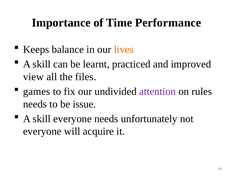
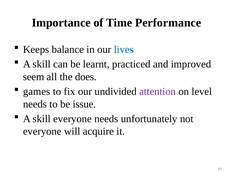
lives colour: orange -> blue (124, 50)
view: view -> seem (34, 77)
files: files -> does (86, 77)
rules: rules -> level (202, 91)
